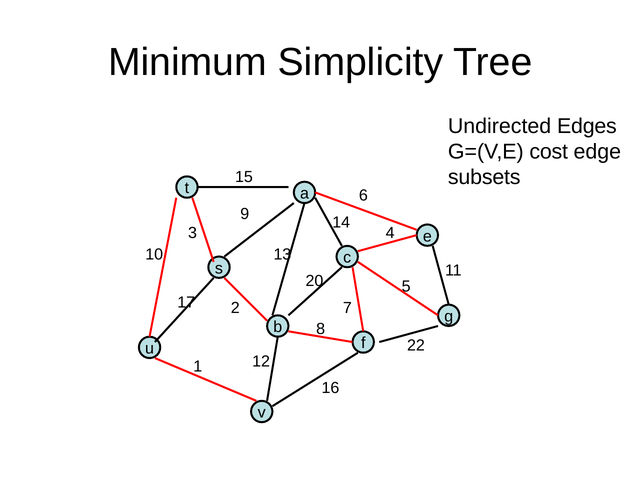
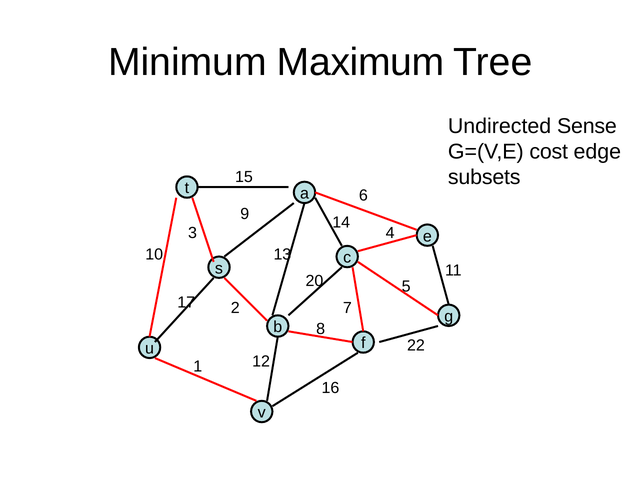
Simplicity: Simplicity -> Maximum (361, 62)
Edges: Edges -> Sense (587, 126)
